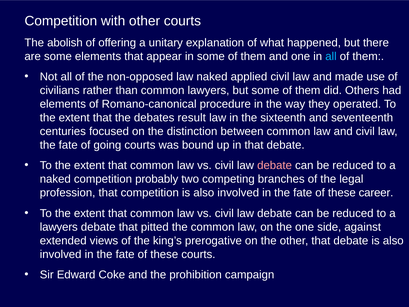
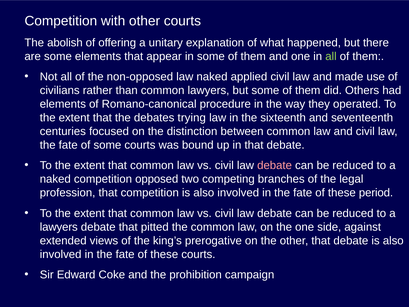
all colour: light blue -> light green (331, 56)
result: result -> trying (192, 118)
of going: going -> some (107, 145)
probably: probably -> opposed (157, 179)
career: career -> period (376, 193)
